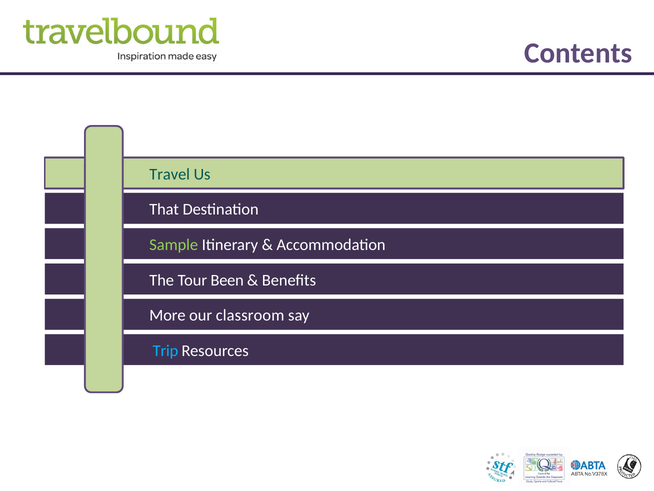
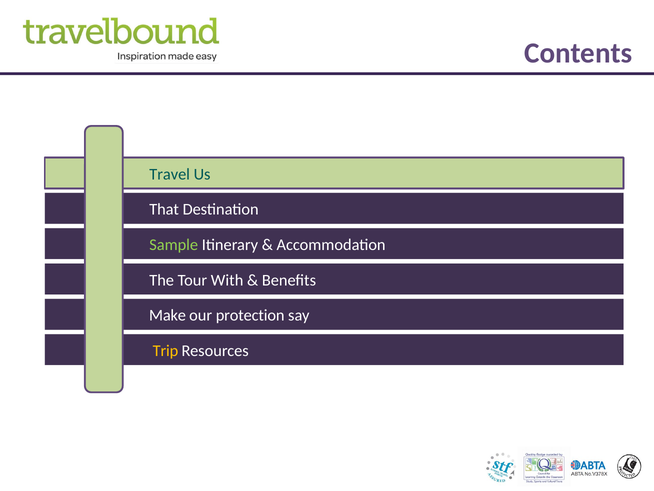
Been: Been -> With (227, 280)
More: More -> Make (168, 315)
classroom: classroom -> protection (250, 315)
Trip colour: light blue -> yellow (165, 350)
